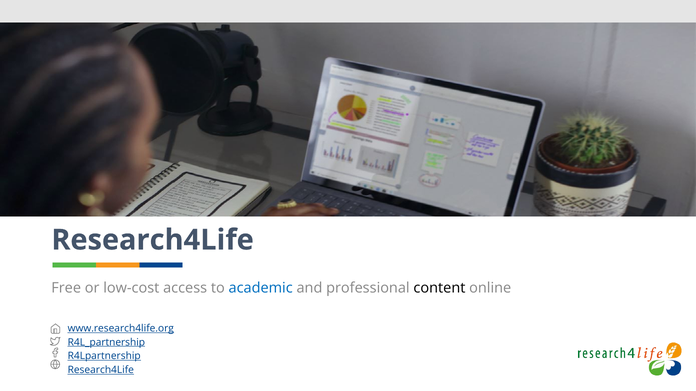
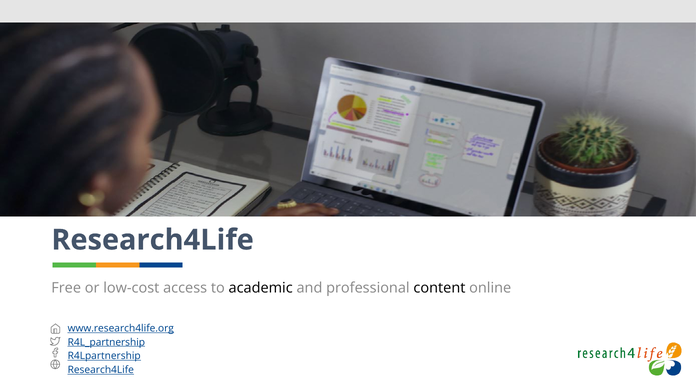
academic colour: blue -> black (261, 289)
